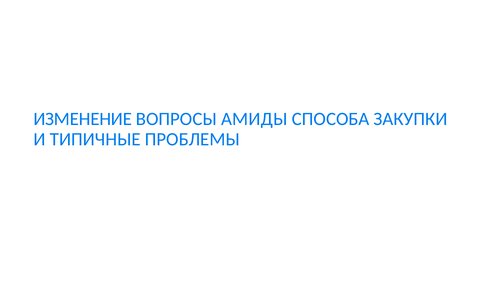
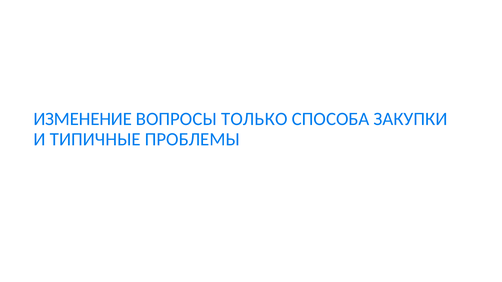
АМИДЫ: АМИДЫ -> ТОЛЬКО (254, 119)
